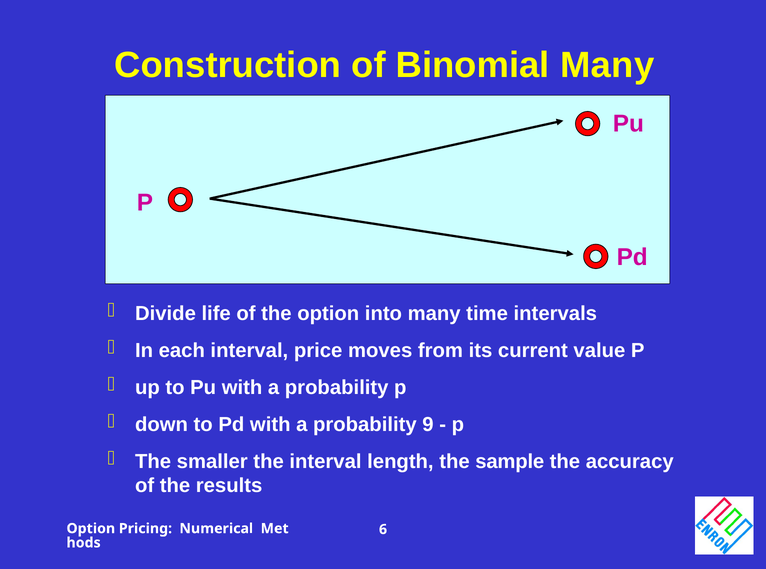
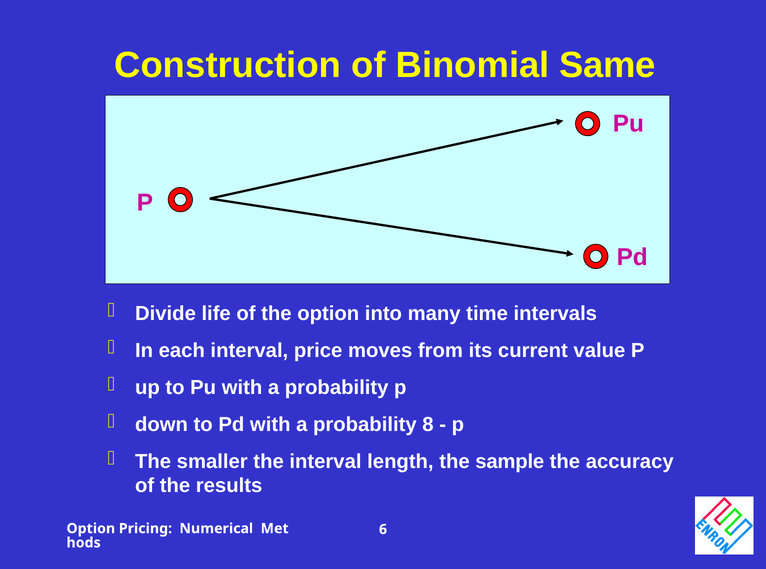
Binomial Many: Many -> Same (608, 65)
9: 9 -> 8 (428, 424)
